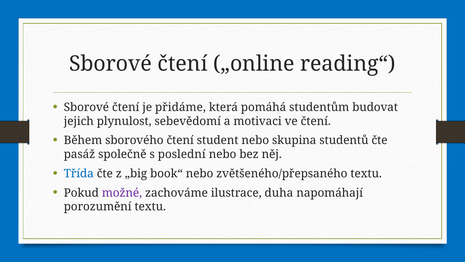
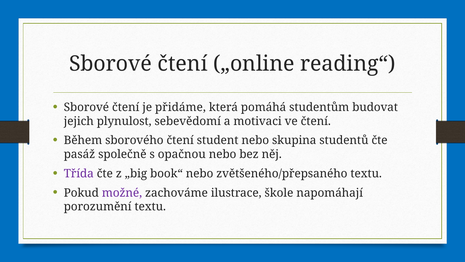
poslední: poslední -> opačnou (182, 154)
Třída colour: blue -> purple (79, 173)
duha: duha -> škole (279, 193)
